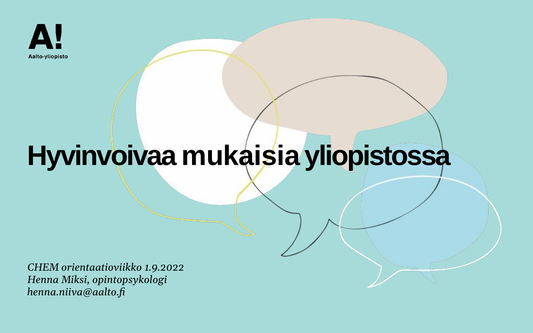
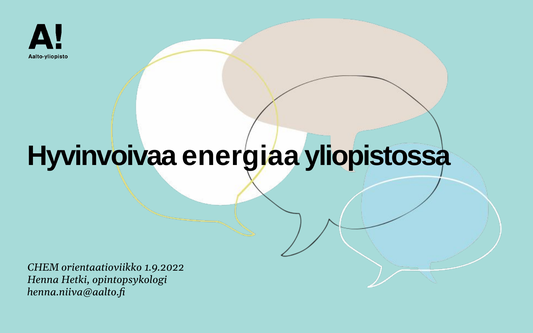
mukaisia: mukaisia -> energiaa (241, 156)
Miksi: Miksi -> Hetki (76, 280)
